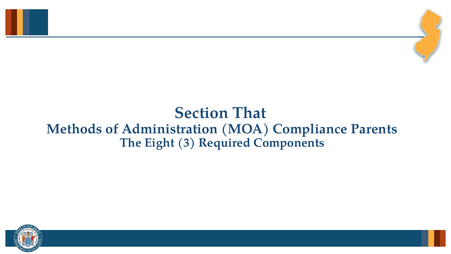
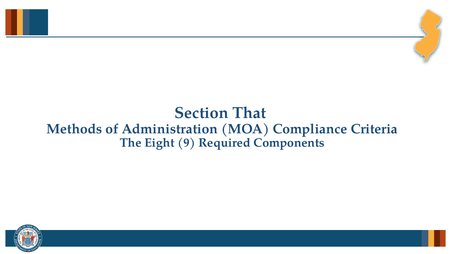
Parents: Parents -> Criteria (374, 129)
3: 3 -> 9 (186, 143)
